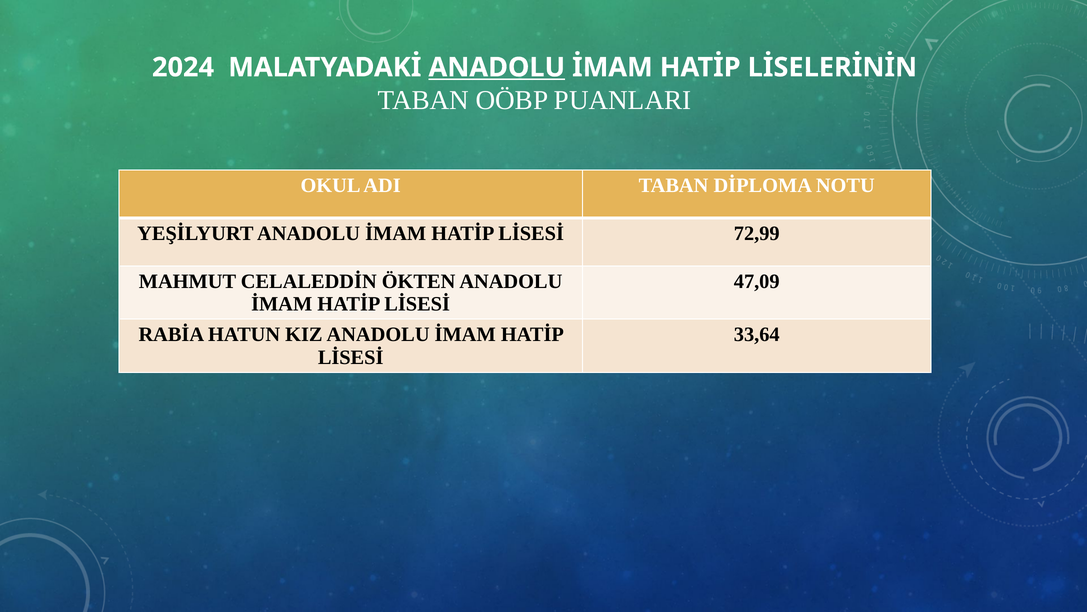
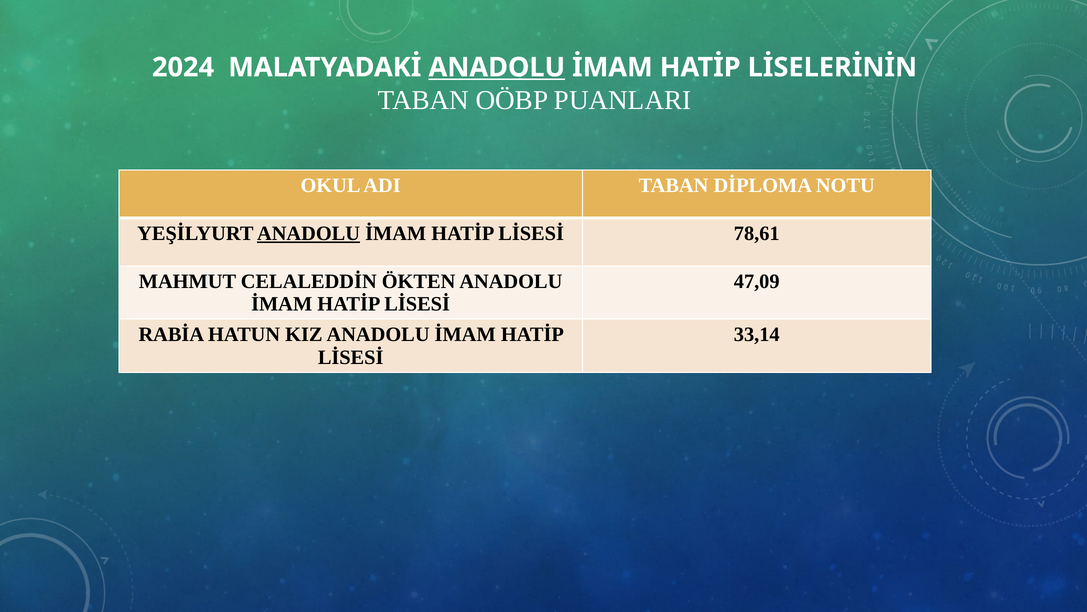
ANADOLU underline: none -> present (309, 233)
72,99: 72,99 -> 78,61 (757, 233)
33,64: 33,64 -> 33,14 (757, 334)
